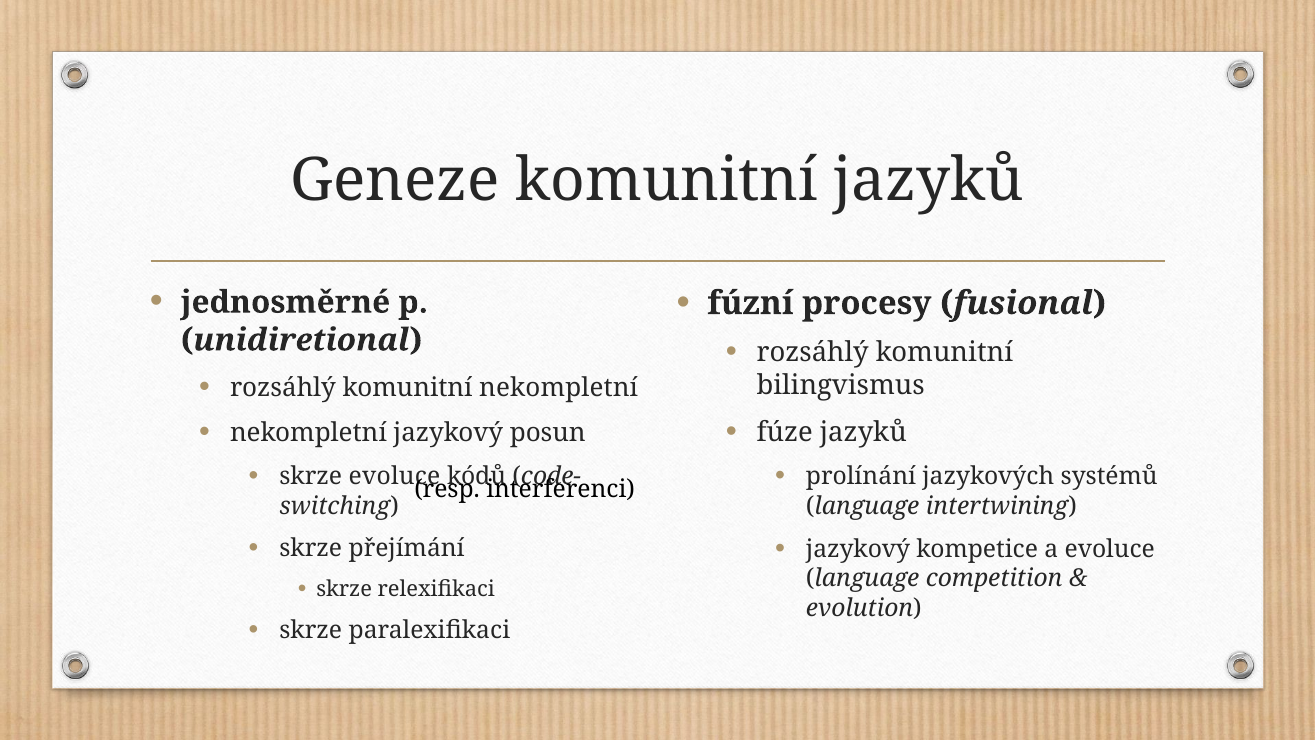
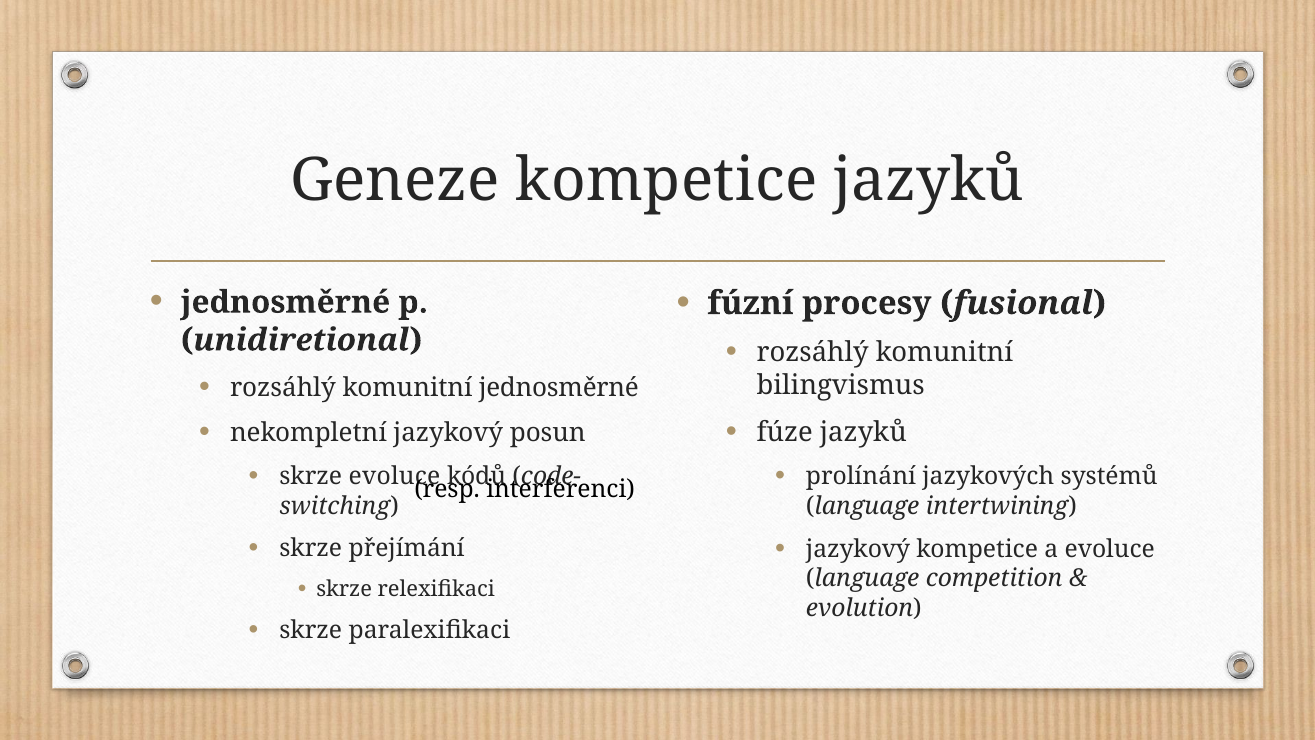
Geneze komunitní: komunitní -> kompetice (666, 180)
komunitní nekompletní: nekompletní -> jednosměrné (559, 388)
